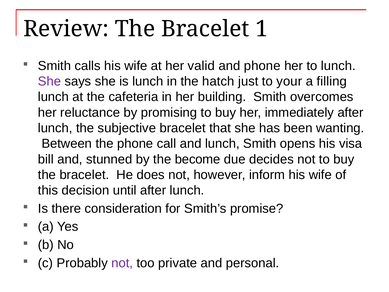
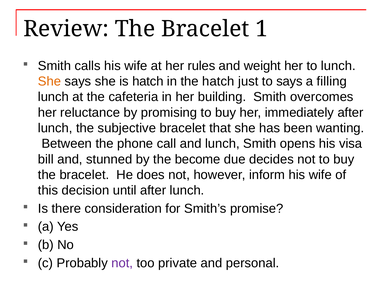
valid: valid -> rules (201, 66)
and phone: phone -> weight (262, 66)
She colour: purple -> orange (49, 81)
is lunch: lunch -> hatch (148, 81)
to your: your -> says (289, 81)
